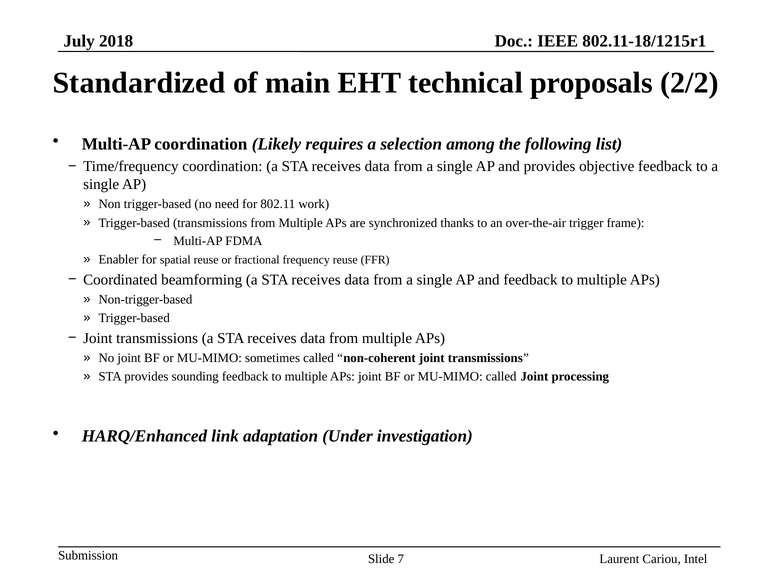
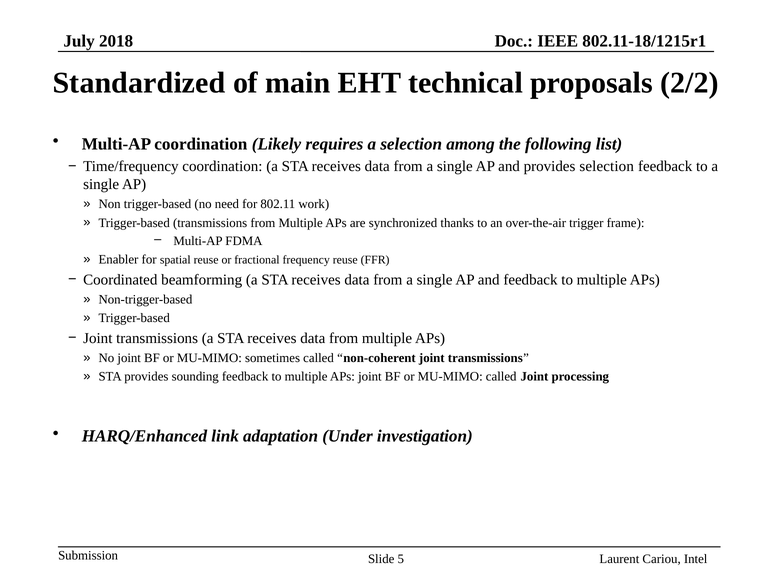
provides objective: objective -> selection (607, 166)
7: 7 -> 5 (401, 559)
